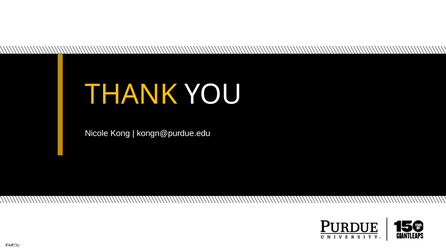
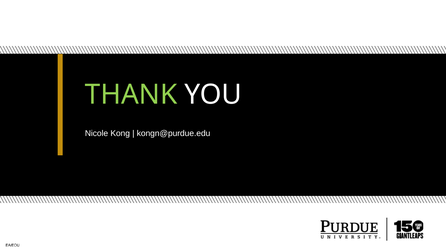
THANK colour: yellow -> light green (131, 94)
